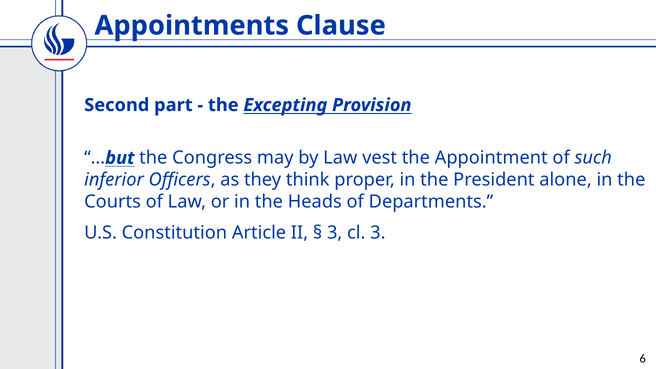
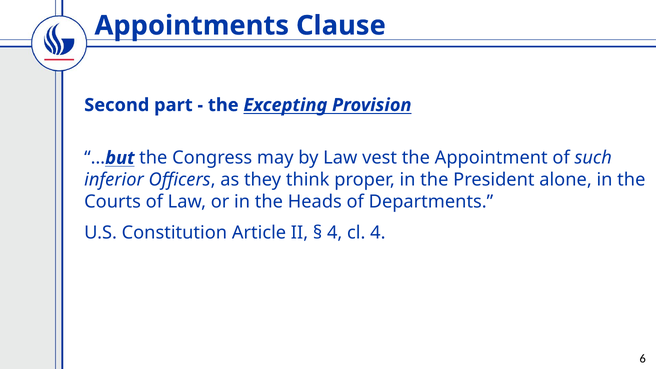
3: 3 -> 4 (335, 233)
cl 3: 3 -> 4 (378, 233)
